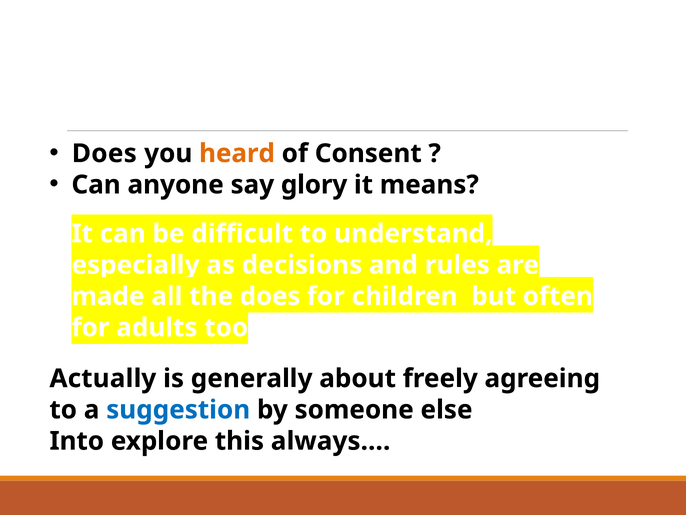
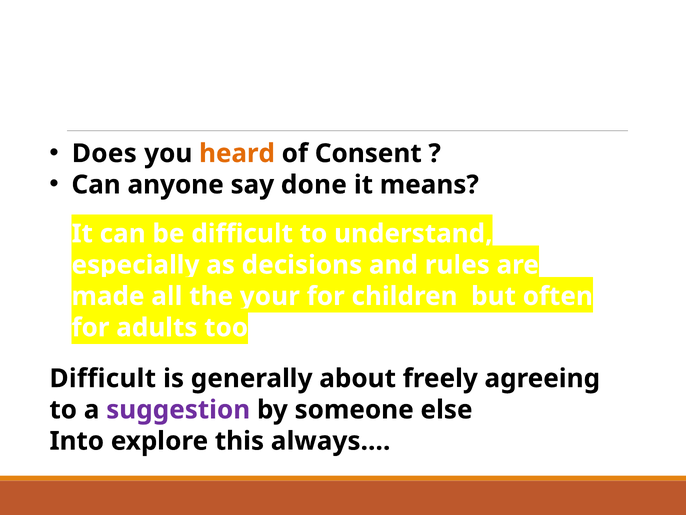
glory: glory -> done (314, 185)
does: does -> your (270, 296)
Actually: Actually -> Difficult (103, 378)
suggestion colour: blue -> purple (178, 409)
